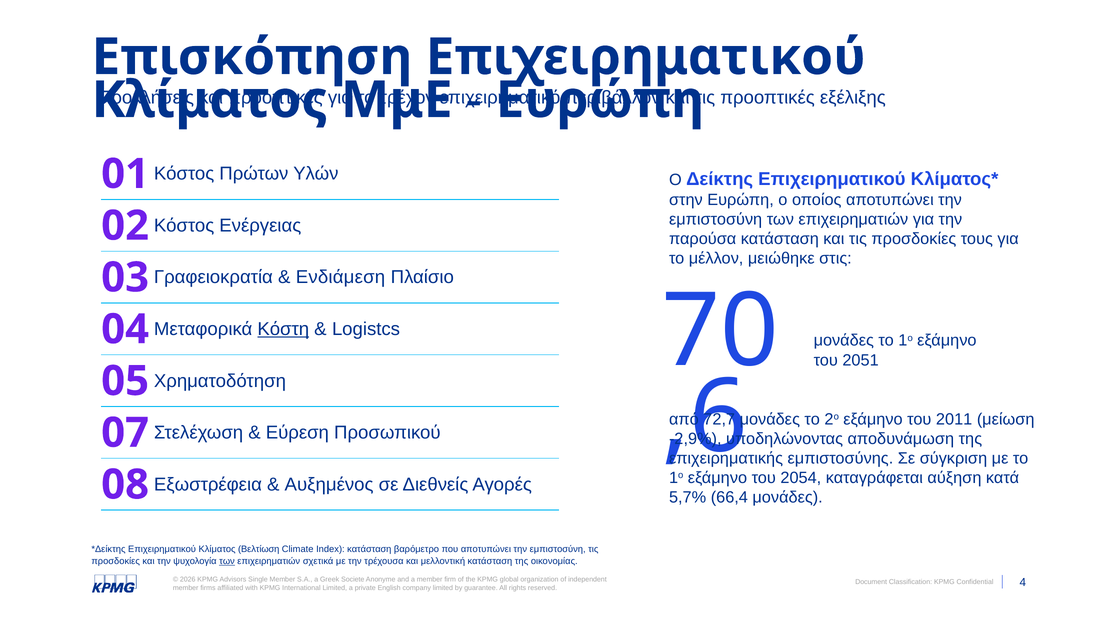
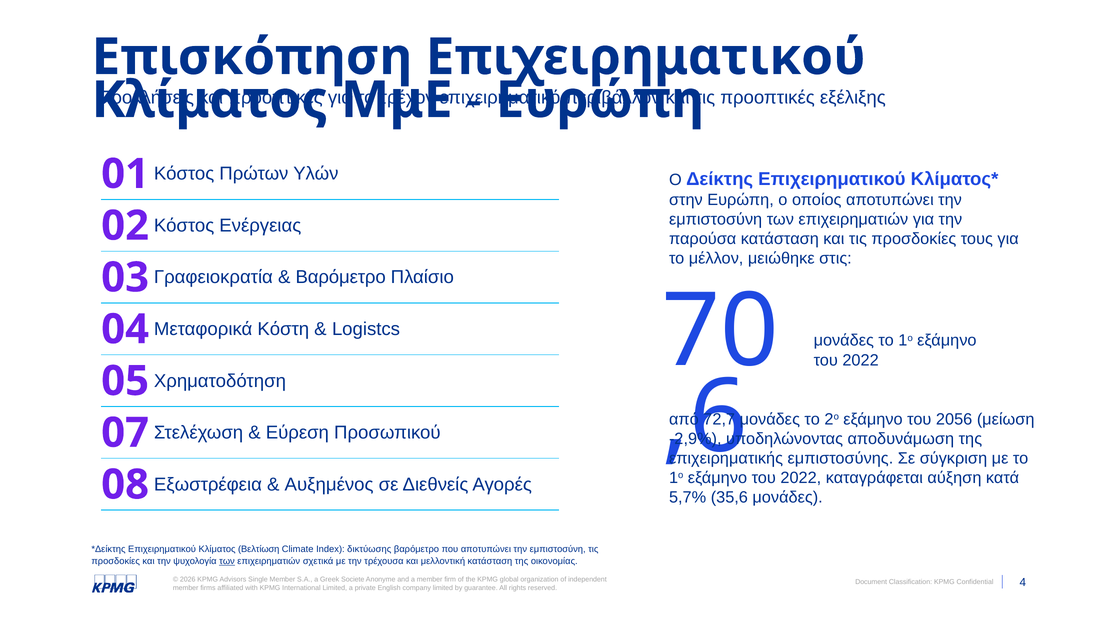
Ενδιάμεση: Ενδιάμεση -> Βαρόμετρο (341, 277)
Κόστη underline: present -> none (283, 329)
2051: 2051 -> 2022 (861, 360)
2011: 2011 -> 2056 (954, 419)
2054: 2054 -> 2022 (801, 478)
66,4: 66,4 -> 35,6 (729, 497)
Index κατάσταση: κατάσταση -> δικτύωσης (369, 549)
